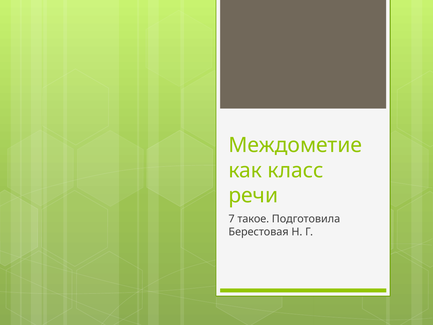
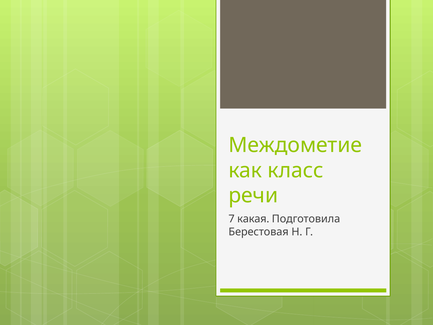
такое: такое -> какая (253, 219)
